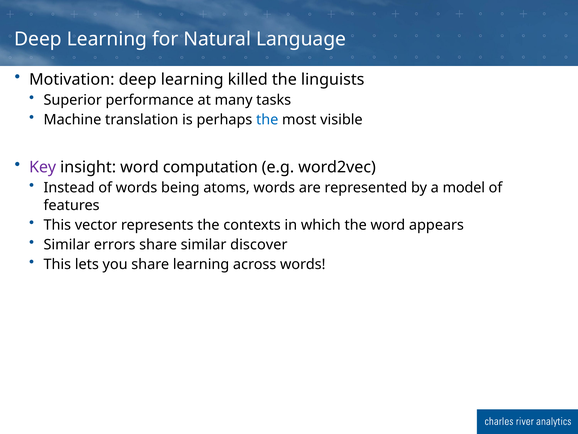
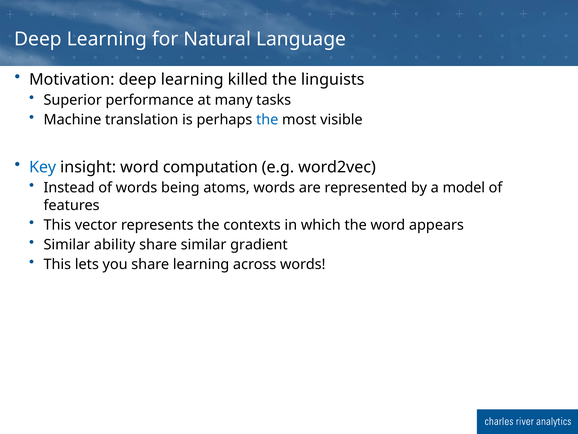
Key colour: purple -> blue (43, 167)
errors: errors -> ability (115, 244)
discover: discover -> gradient (259, 244)
